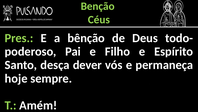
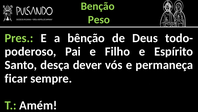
Céus: Céus -> Peso (99, 20)
hoje: hoje -> ficar (16, 78)
